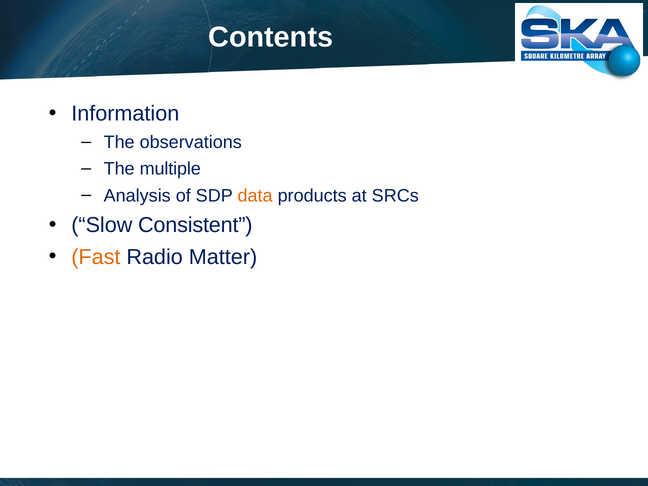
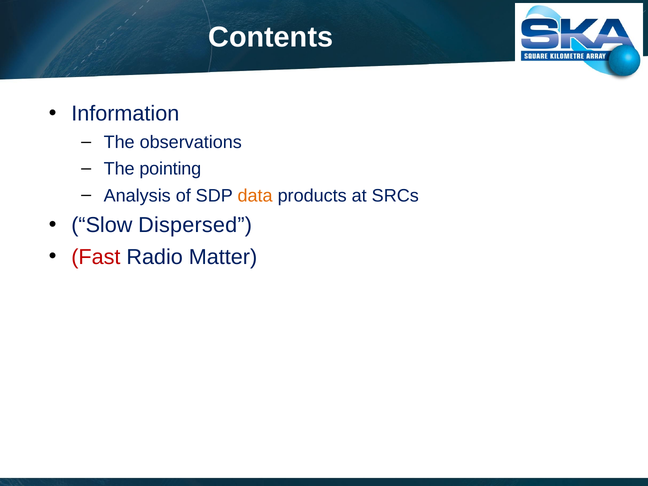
multiple: multiple -> pointing (170, 169)
Consistent: Consistent -> Dispersed (195, 225)
Fast colour: orange -> red (96, 257)
